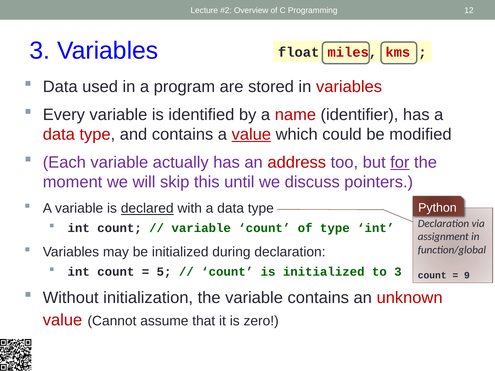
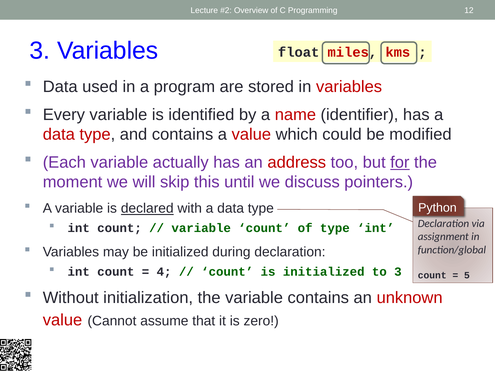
value underline: present -> none (251, 134)
5: 5 -> 4 (164, 272)
9: 9 -> 5 (467, 276)
